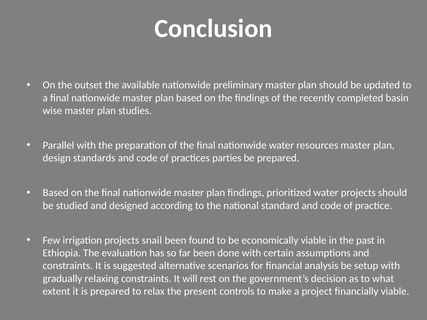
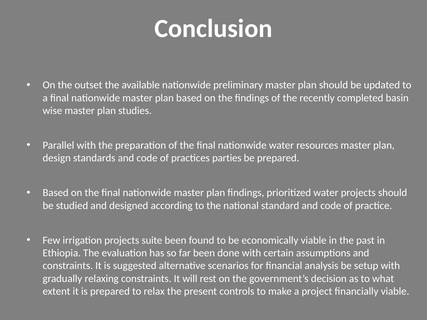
snail: snail -> suite (152, 240)
